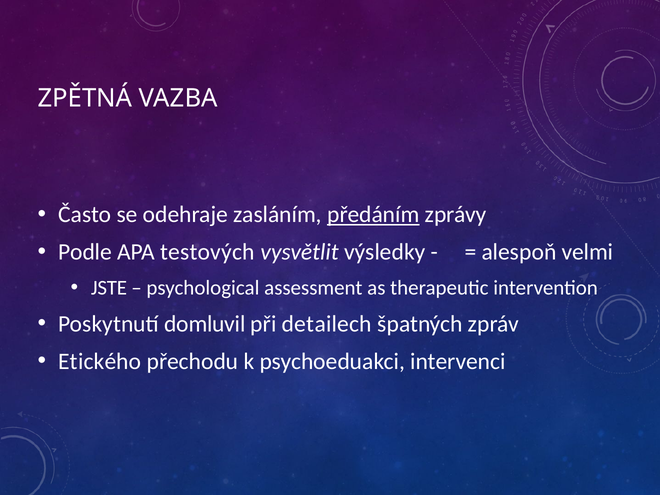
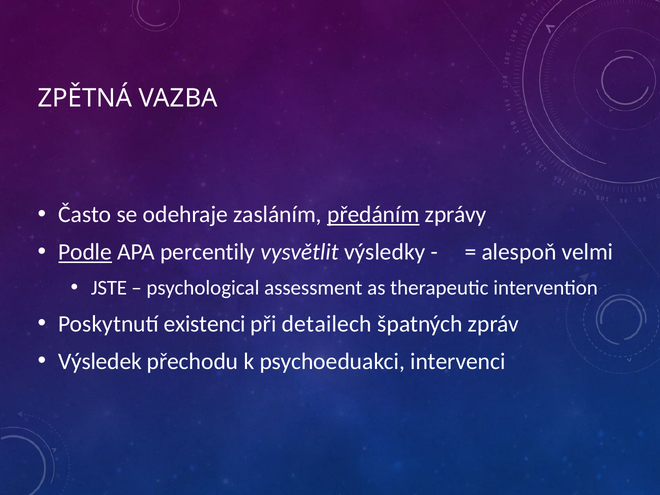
Podle underline: none -> present (85, 252)
testových: testových -> percentily (208, 252)
domluvil: domluvil -> existenci (205, 324)
Etického: Etického -> Výsledek (100, 361)
